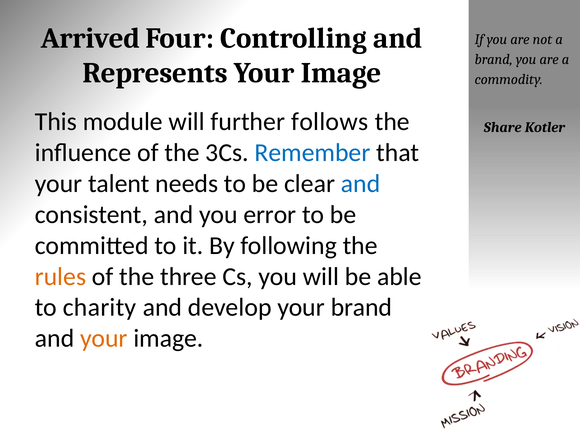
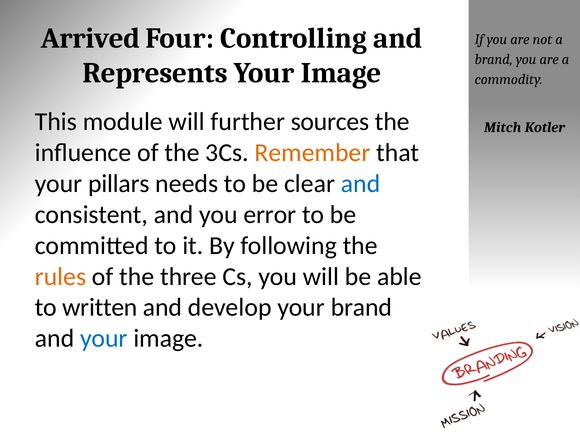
follows: follows -> sources (330, 122)
Share: Share -> Mitch (503, 127)
Remember colour: blue -> orange (312, 153)
talent: talent -> pillars (119, 184)
charity: charity -> written (100, 307)
your colour: orange -> blue (104, 338)
